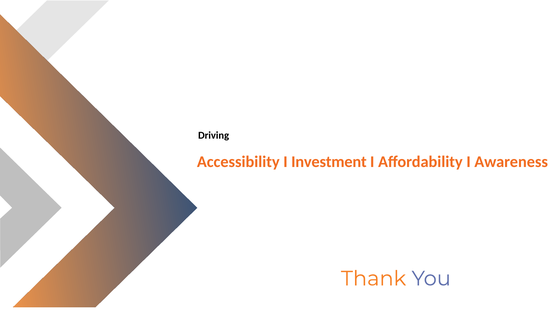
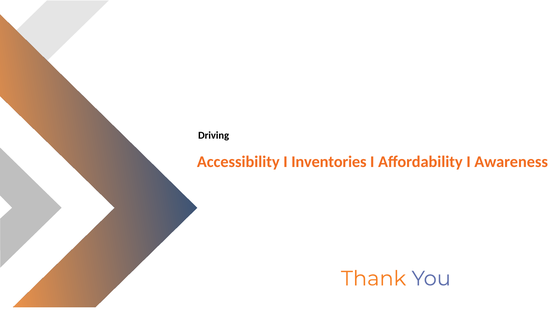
Investment: Investment -> Inventories (329, 162)
